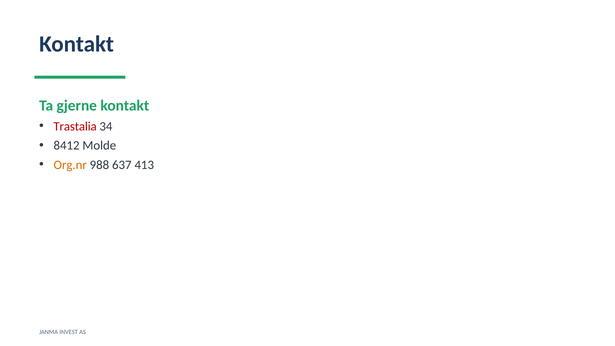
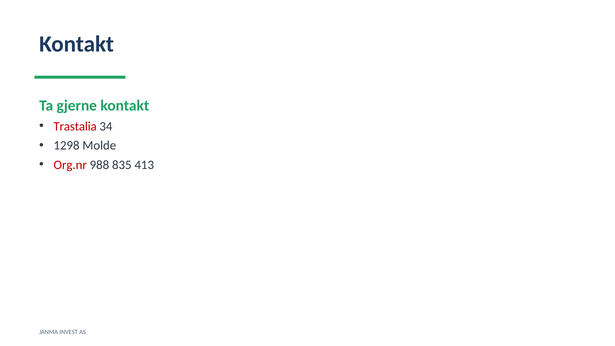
8412: 8412 -> 1298 (67, 146)
Org.nr colour: orange -> red (70, 165)
637: 637 -> 835 (122, 165)
